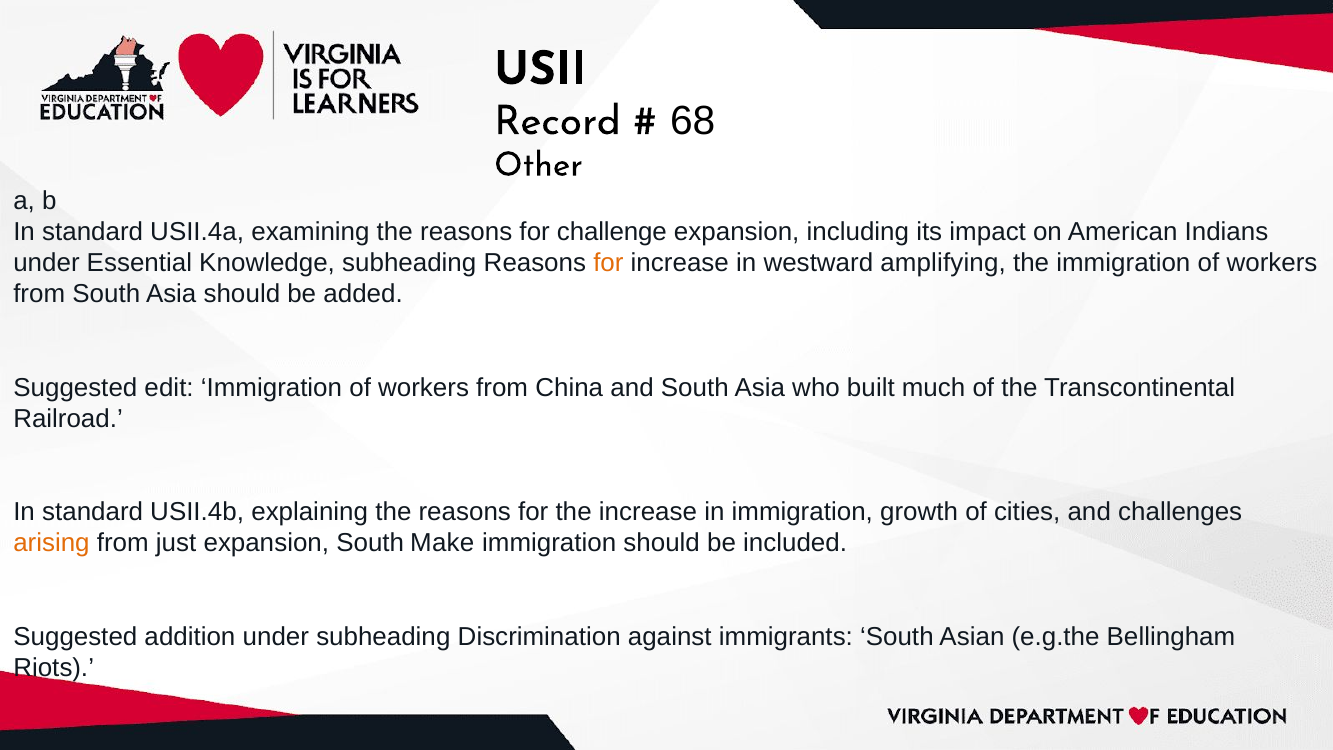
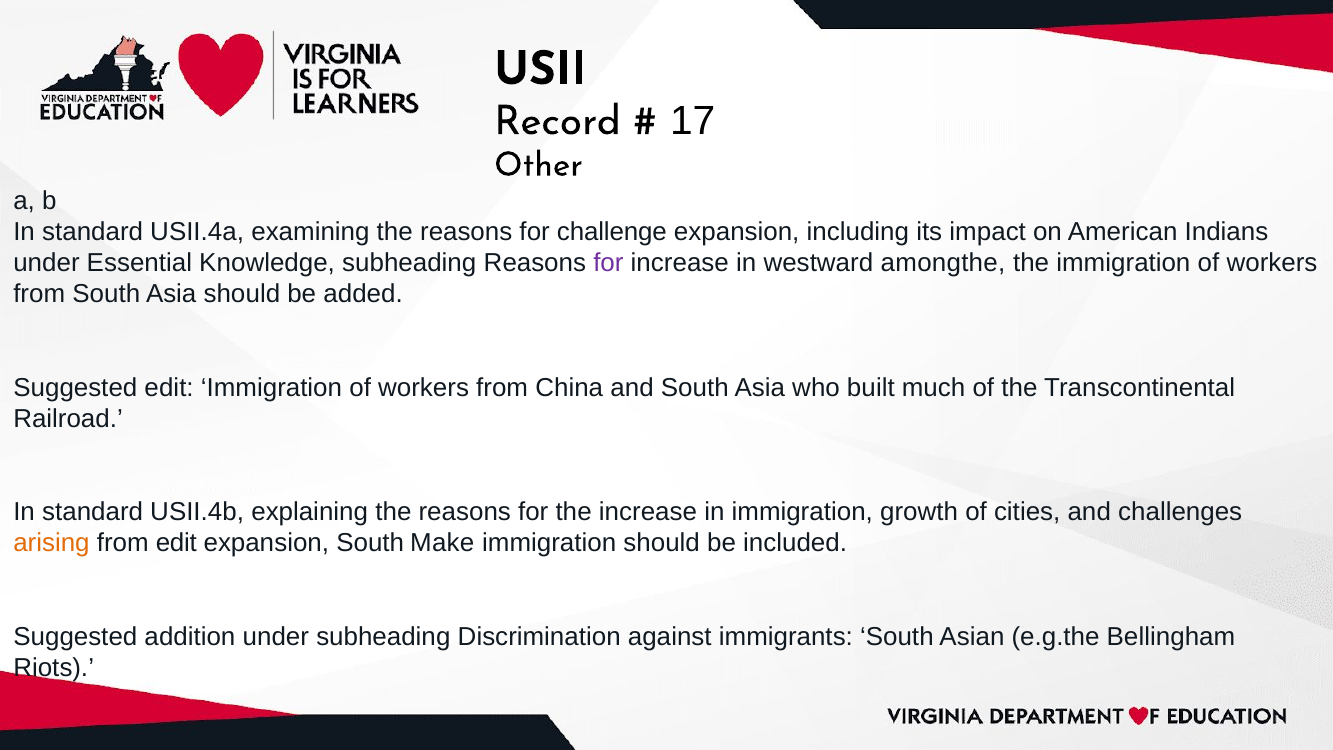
68: 68 -> 17 (693, 121)
for colour: orange -> purple (608, 263)
amplifying: amplifying -> amongthe (943, 263)
from just: just -> edit (176, 543)
